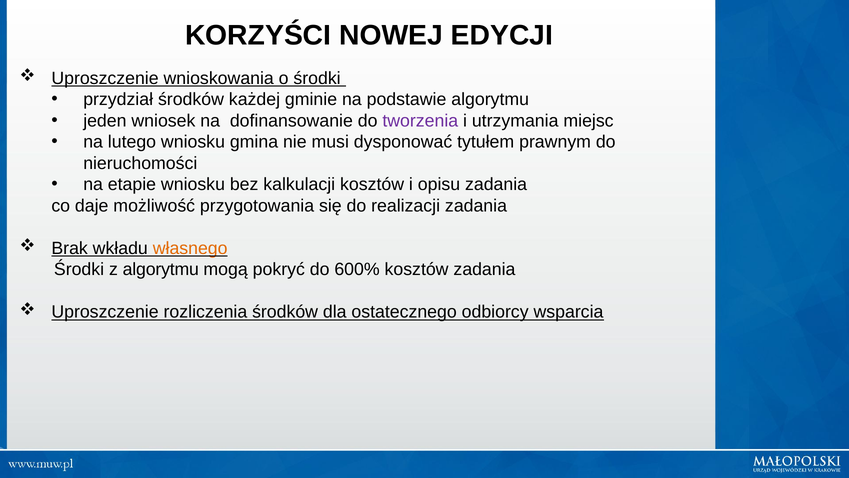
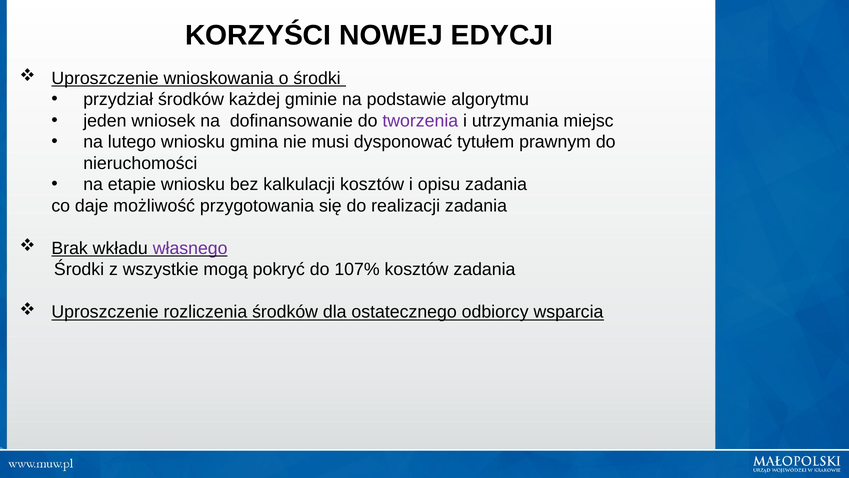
własnego colour: orange -> purple (190, 248)
z algorytmu: algorytmu -> wszystkie (161, 269)
600%: 600% -> 107% (357, 269)
